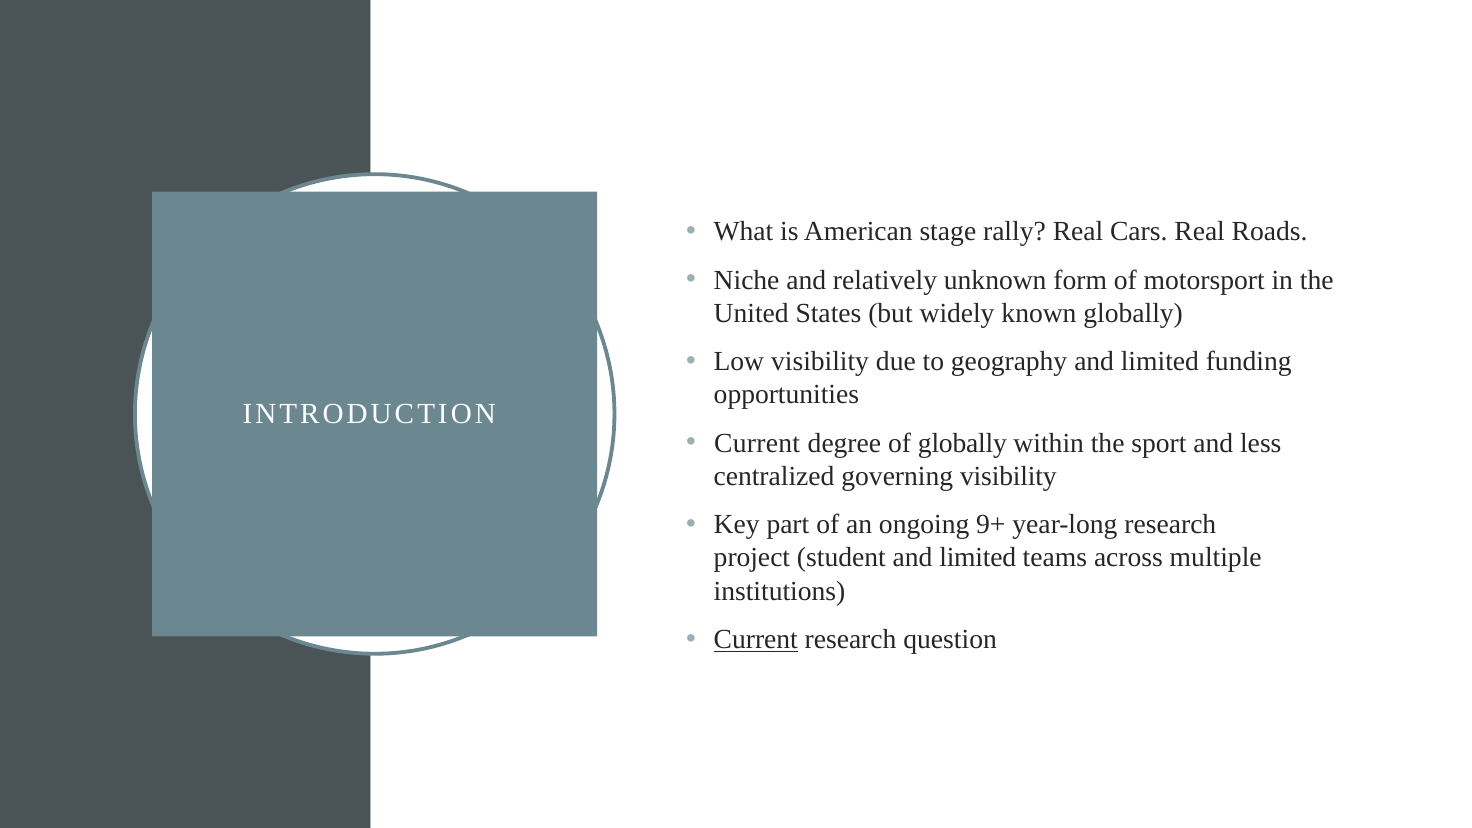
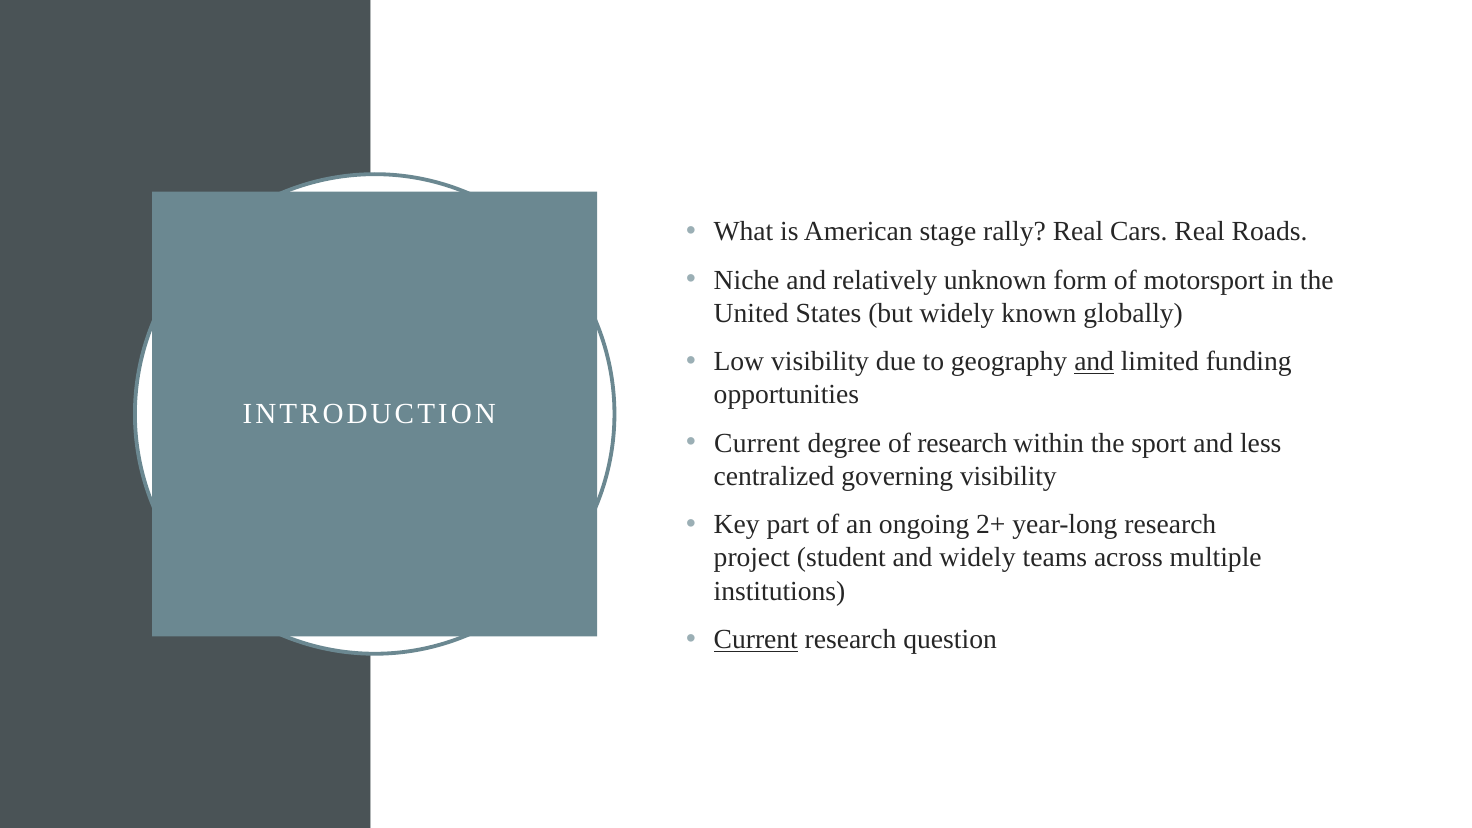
and underline: none -> present (1094, 362)
of globally: globally -> research (962, 443)
9+: 9+ -> 2+ (991, 525)
student and limited: limited -> widely (978, 558)
